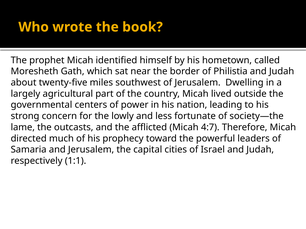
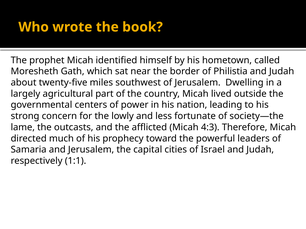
4:7: 4:7 -> 4:3 (210, 128)
